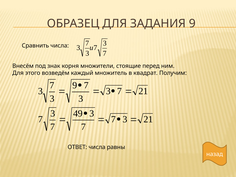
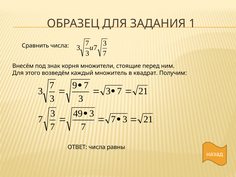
ЗАДАНИЯ 9: 9 -> 1 (192, 23)
